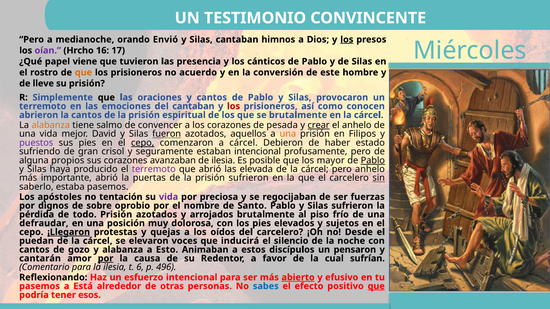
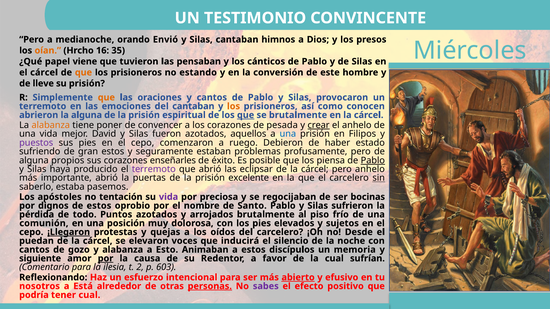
los underline: present -> none (347, 40)
oían colour: purple -> orange (48, 51)
17: 17 -> 35 (118, 51)
presencia: presencia -> pensaban (199, 62)
el rostro: rostro -> cárcel (44, 73)
acuerdo: acuerdo -> estando (198, 73)
que colour: black -> orange (106, 98)
los colour: red -> orange (234, 106)
la cantos: cantos -> alguna (87, 115)
que underline: none -> present (246, 115)
salmo: salmo -> poner (109, 125)
fueron underline: present -> none (167, 134)
una colour: orange -> blue (288, 134)
cepo underline: present -> none (143, 143)
a cárcel: cárcel -> ruego (244, 143)
gran crisol: crisol -> estos (113, 152)
estaban intencional: intencional -> problemas (258, 152)
avanzaban: avanzaban -> enseñarles (173, 161)
de ilesia: ilesia -> éxito (223, 161)
mayor: mayor -> piensa (331, 161)
elevada: elevada -> eclipsar (256, 169)
prisión sufrieron: sufrieron -> excelente (249, 178)
fuerzas: fuerzas -> bocinas (368, 197)
de sobre: sobre -> estos (99, 206)
todo Prisión: Prisión -> Puntos (116, 215)
defraudar: defraudar -> comunión (44, 223)
pensaron: pensaron -> memoria (355, 250)
cantarán: cantarán -> siguiente (40, 259)
6: 6 -> 2 (140, 268)
496: 496 -> 603 (166, 268)
pasemos: pasemos -> nosotros (40, 286)
personas underline: none -> present (210, 286)
sabes colour: blue -> purple (266, 286)
que underline: present -> none (376, 286)
tener esos: esos -> cual (89, 295)
